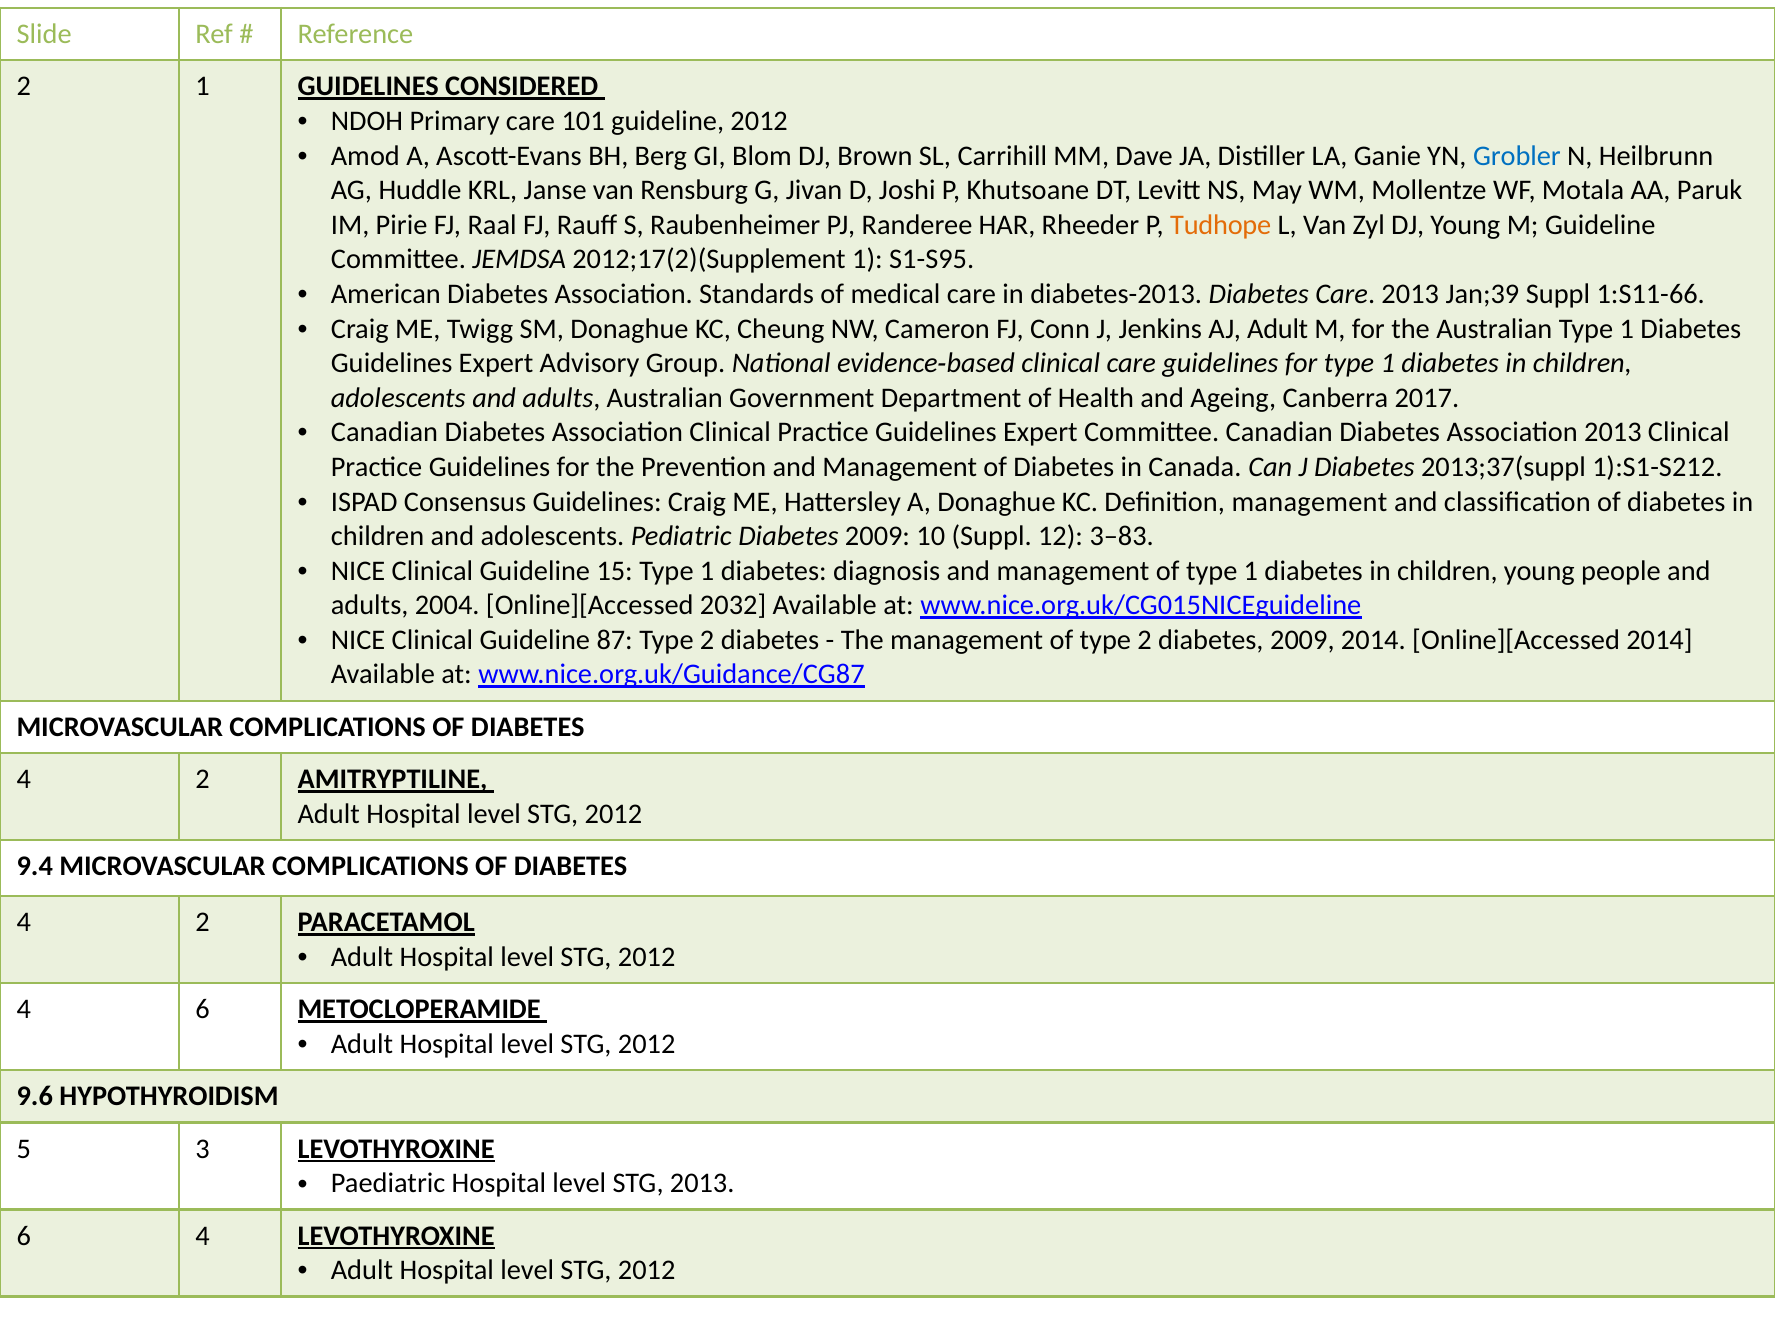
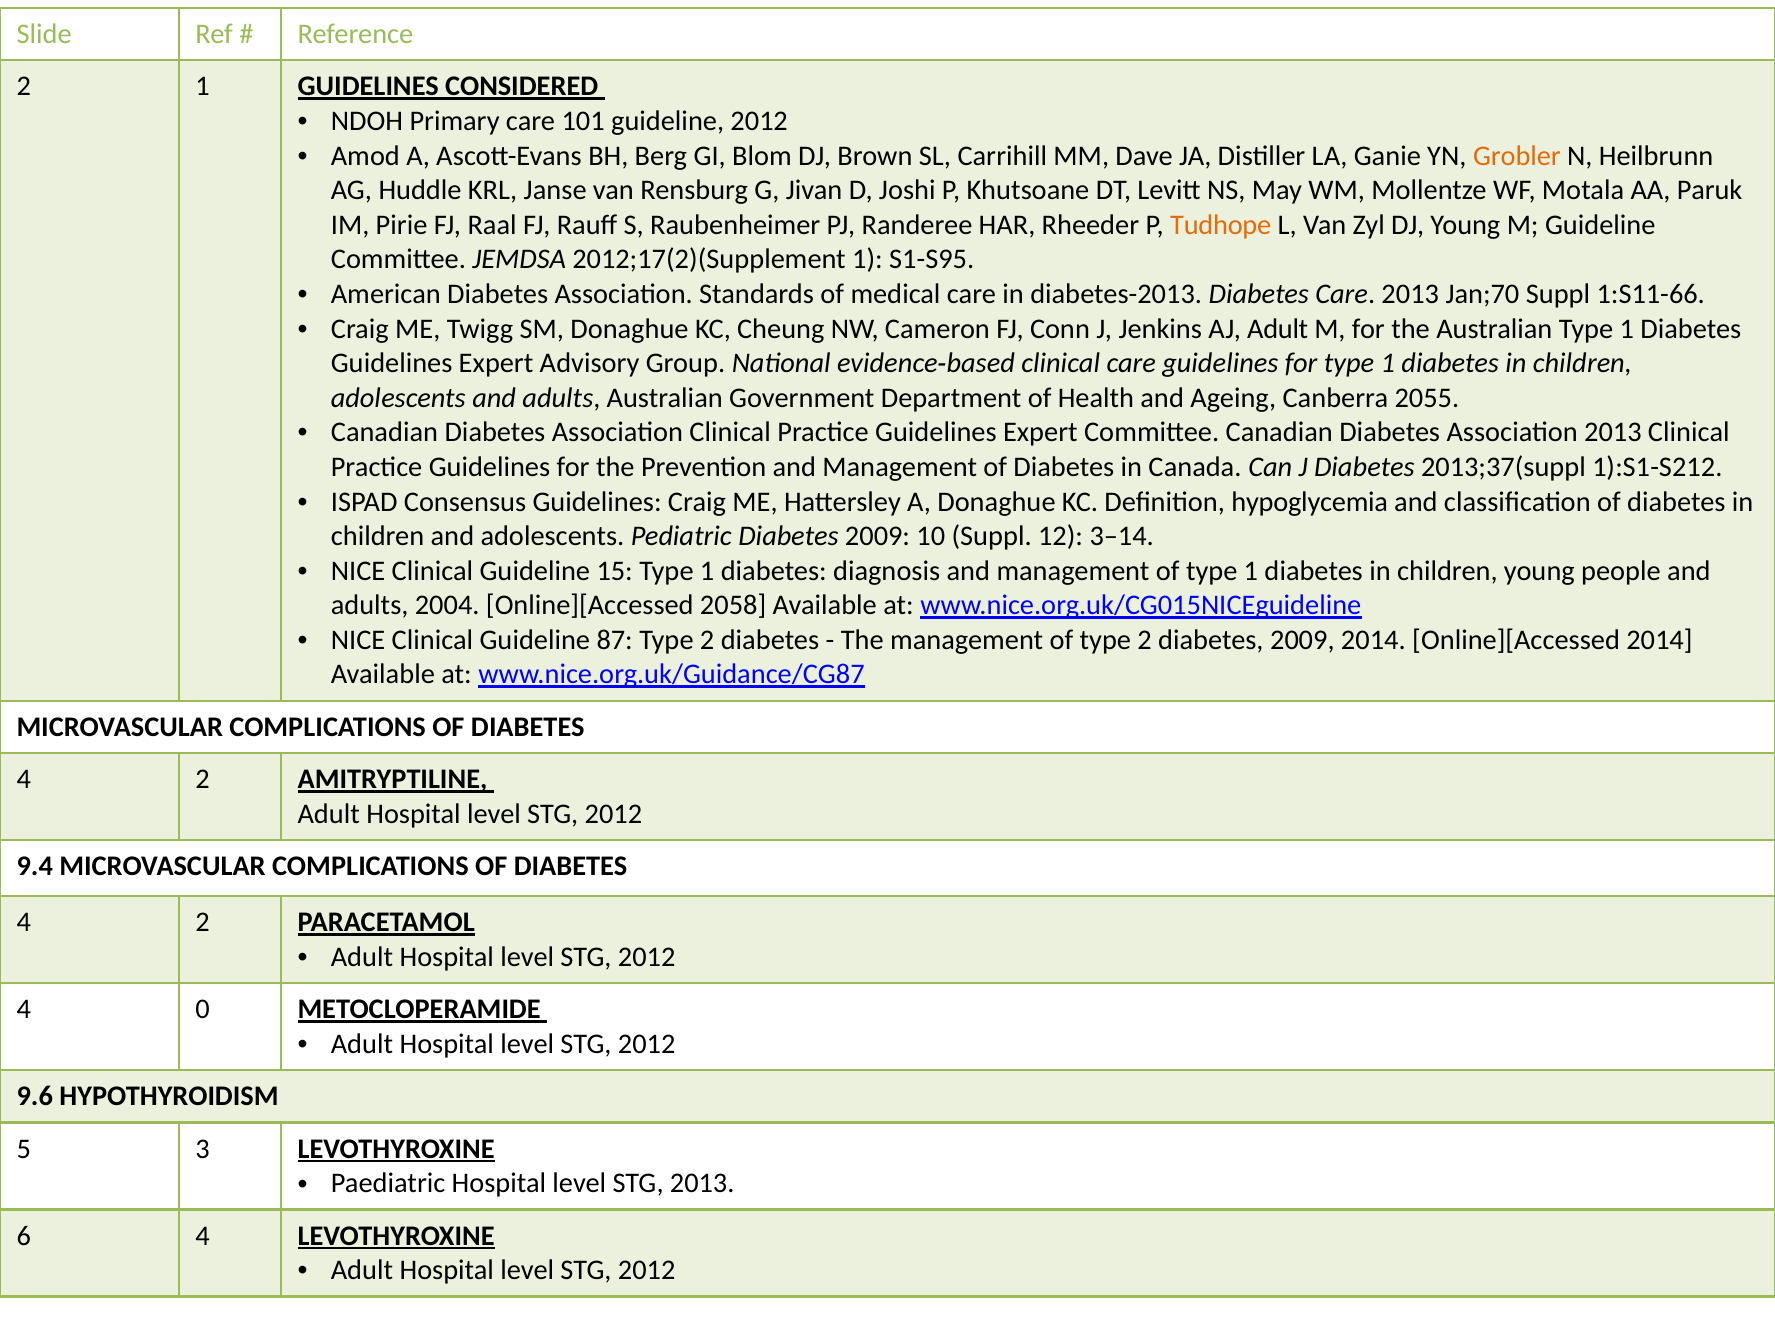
Grobler colour: blue -> orange (1517, 156)
Jan;39: Jan;39 -> Jan;70 (1482, 294)
2017: 2017 -> 2055 (1427, 398)
Definition management: management -> hypoglycemia (1310, 502)
3–83: 3–83 -> 3–14 (1122, 536)
2032: 2032 -> 2058 (733, 606)
4 6: 6 -> 0 (203, 1010)
